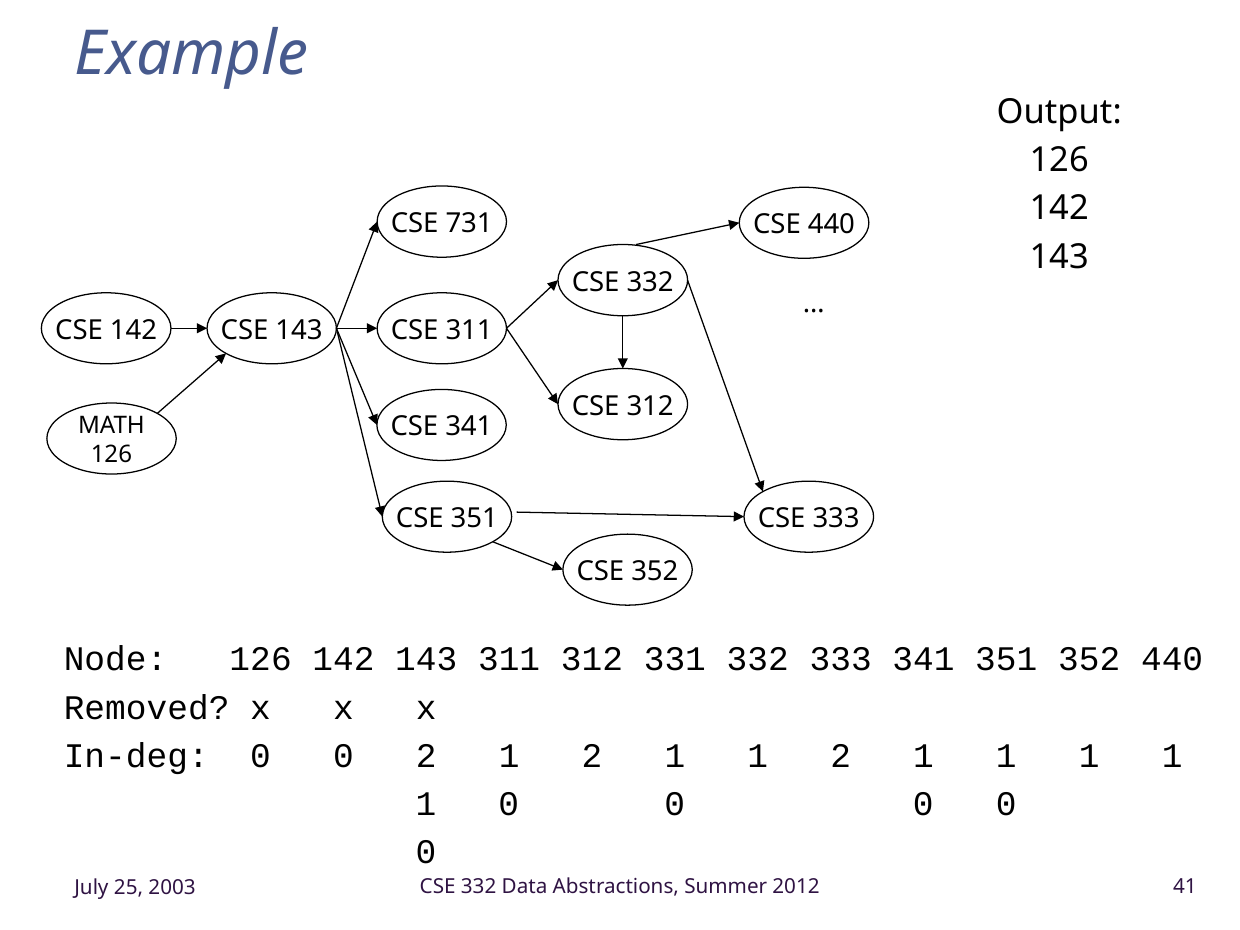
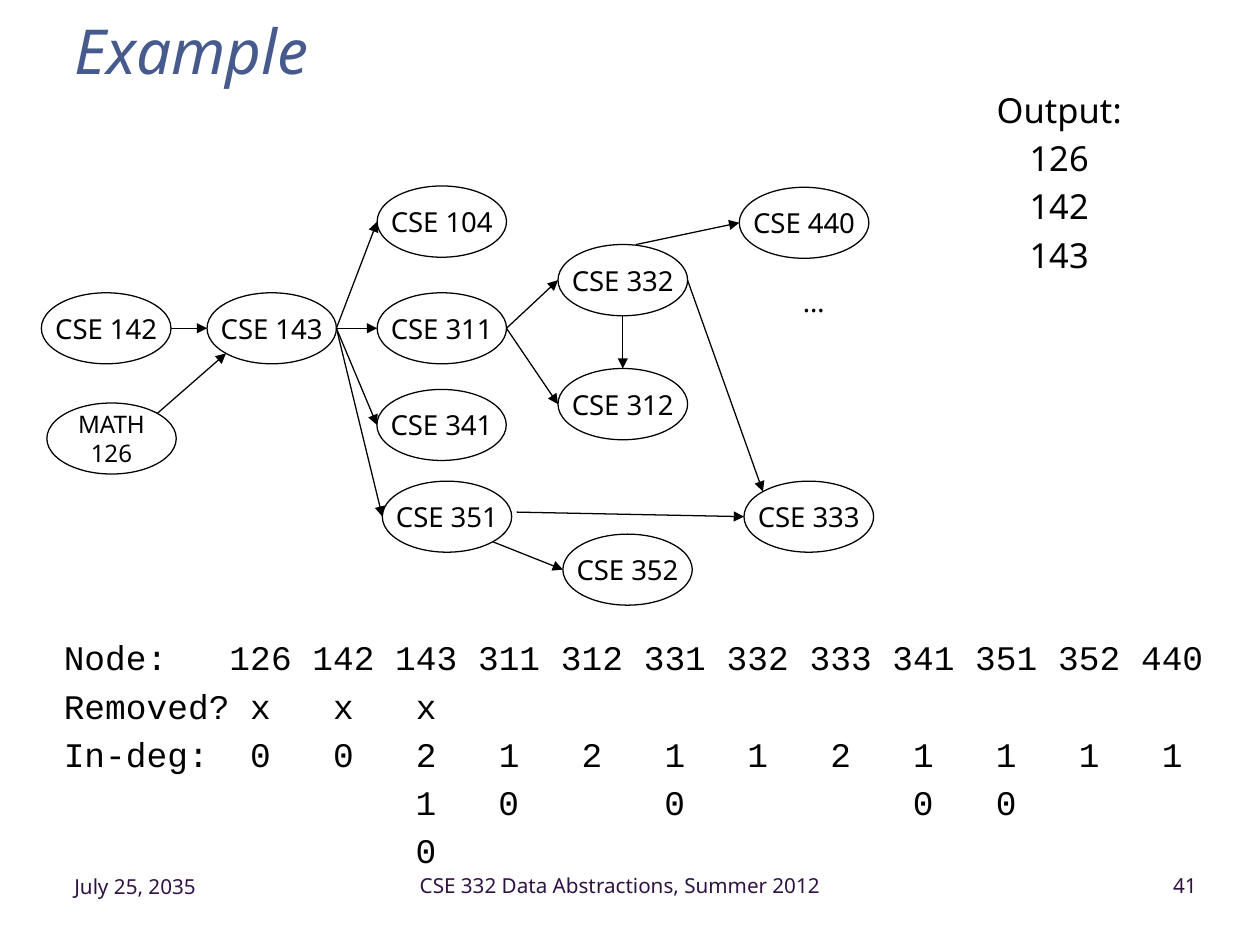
731: 731 -> 104 (469, 223)
2003: 2003 -> 2035 (172, 888)
